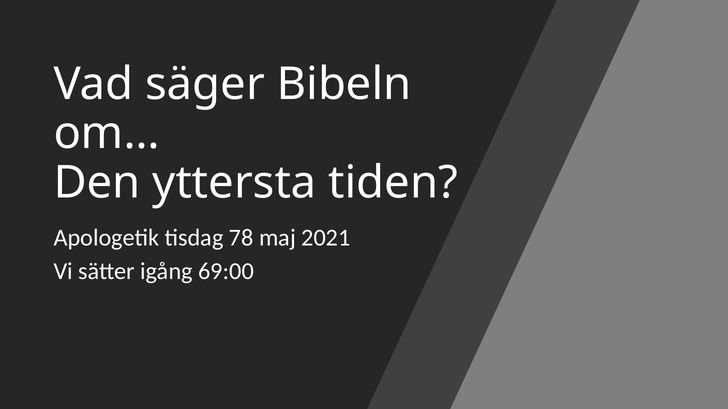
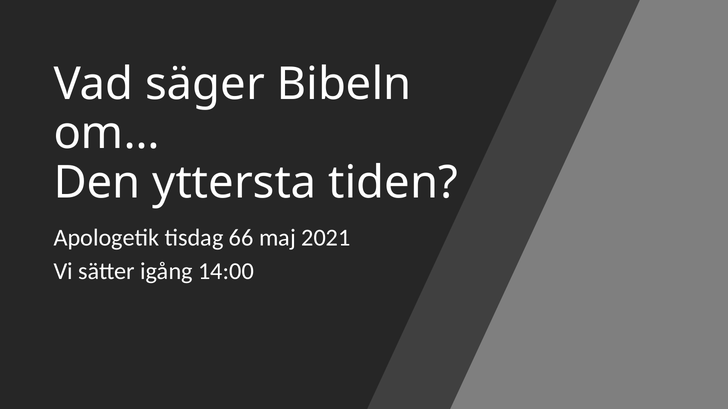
78: 78 -> 66 (241, 238)
69:00: 69:00 -> 14:00 (226, 272)
